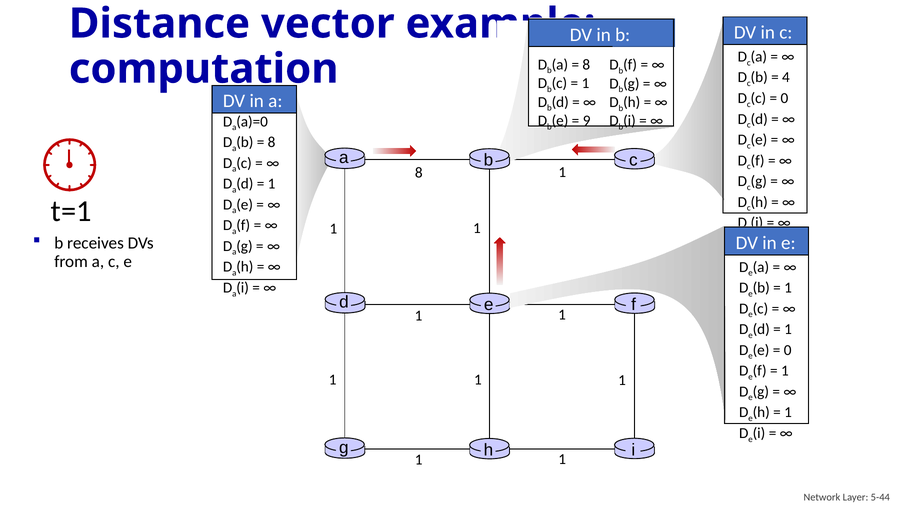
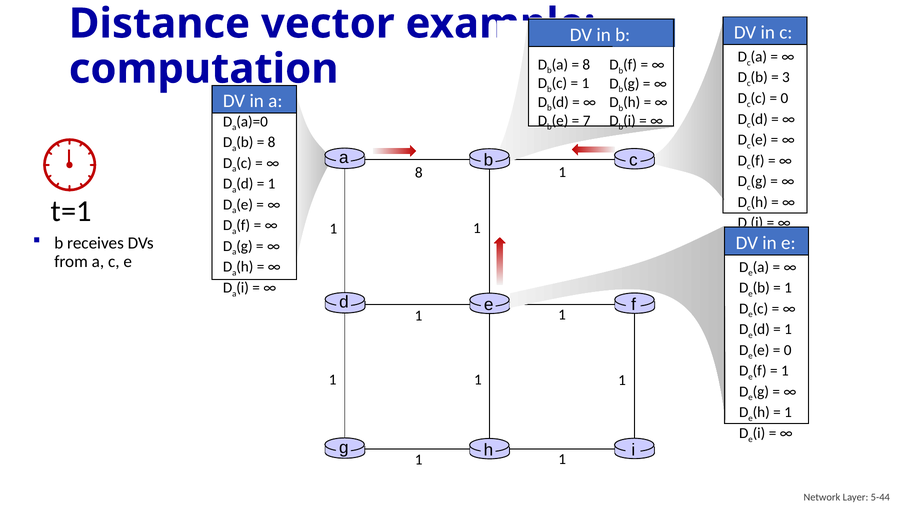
4: 4 -> 3 (786, 77)
9: 9 -> 7 (587, 121)
